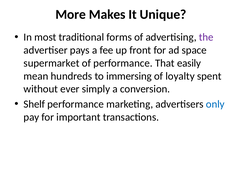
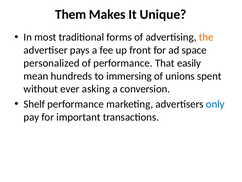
More: More -> Them (71, 14)
the colour: purple -> orange (206, 37)
supermarket: supermarket -> personalized (52, 63)
loyalty: loyalty -> unions (180, 76)
simply: simply -> asking (96, 89)
